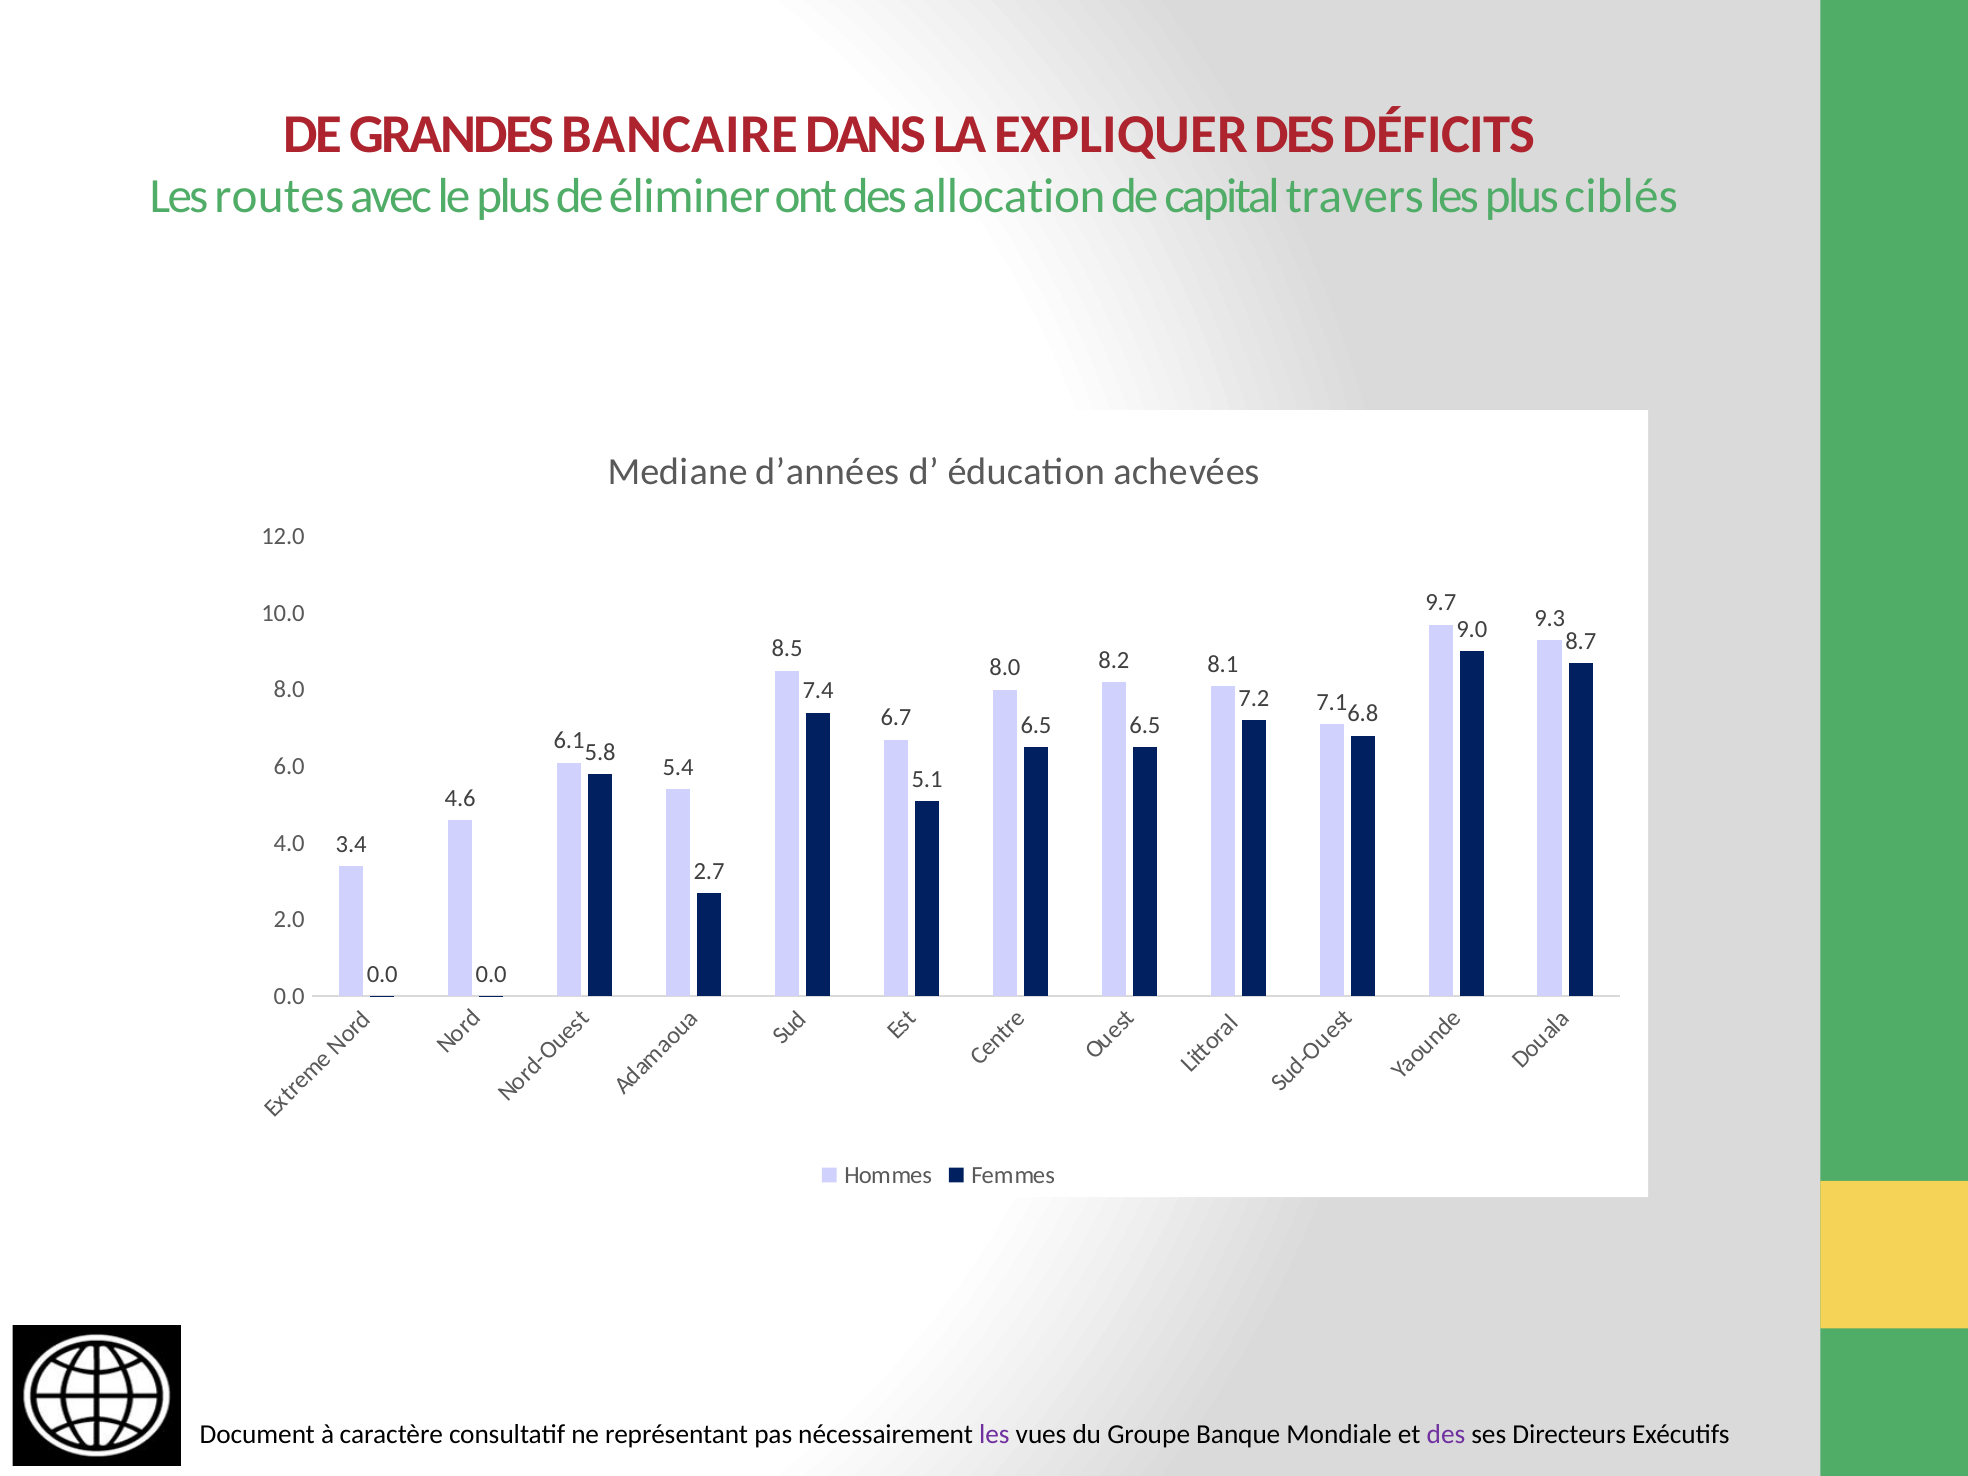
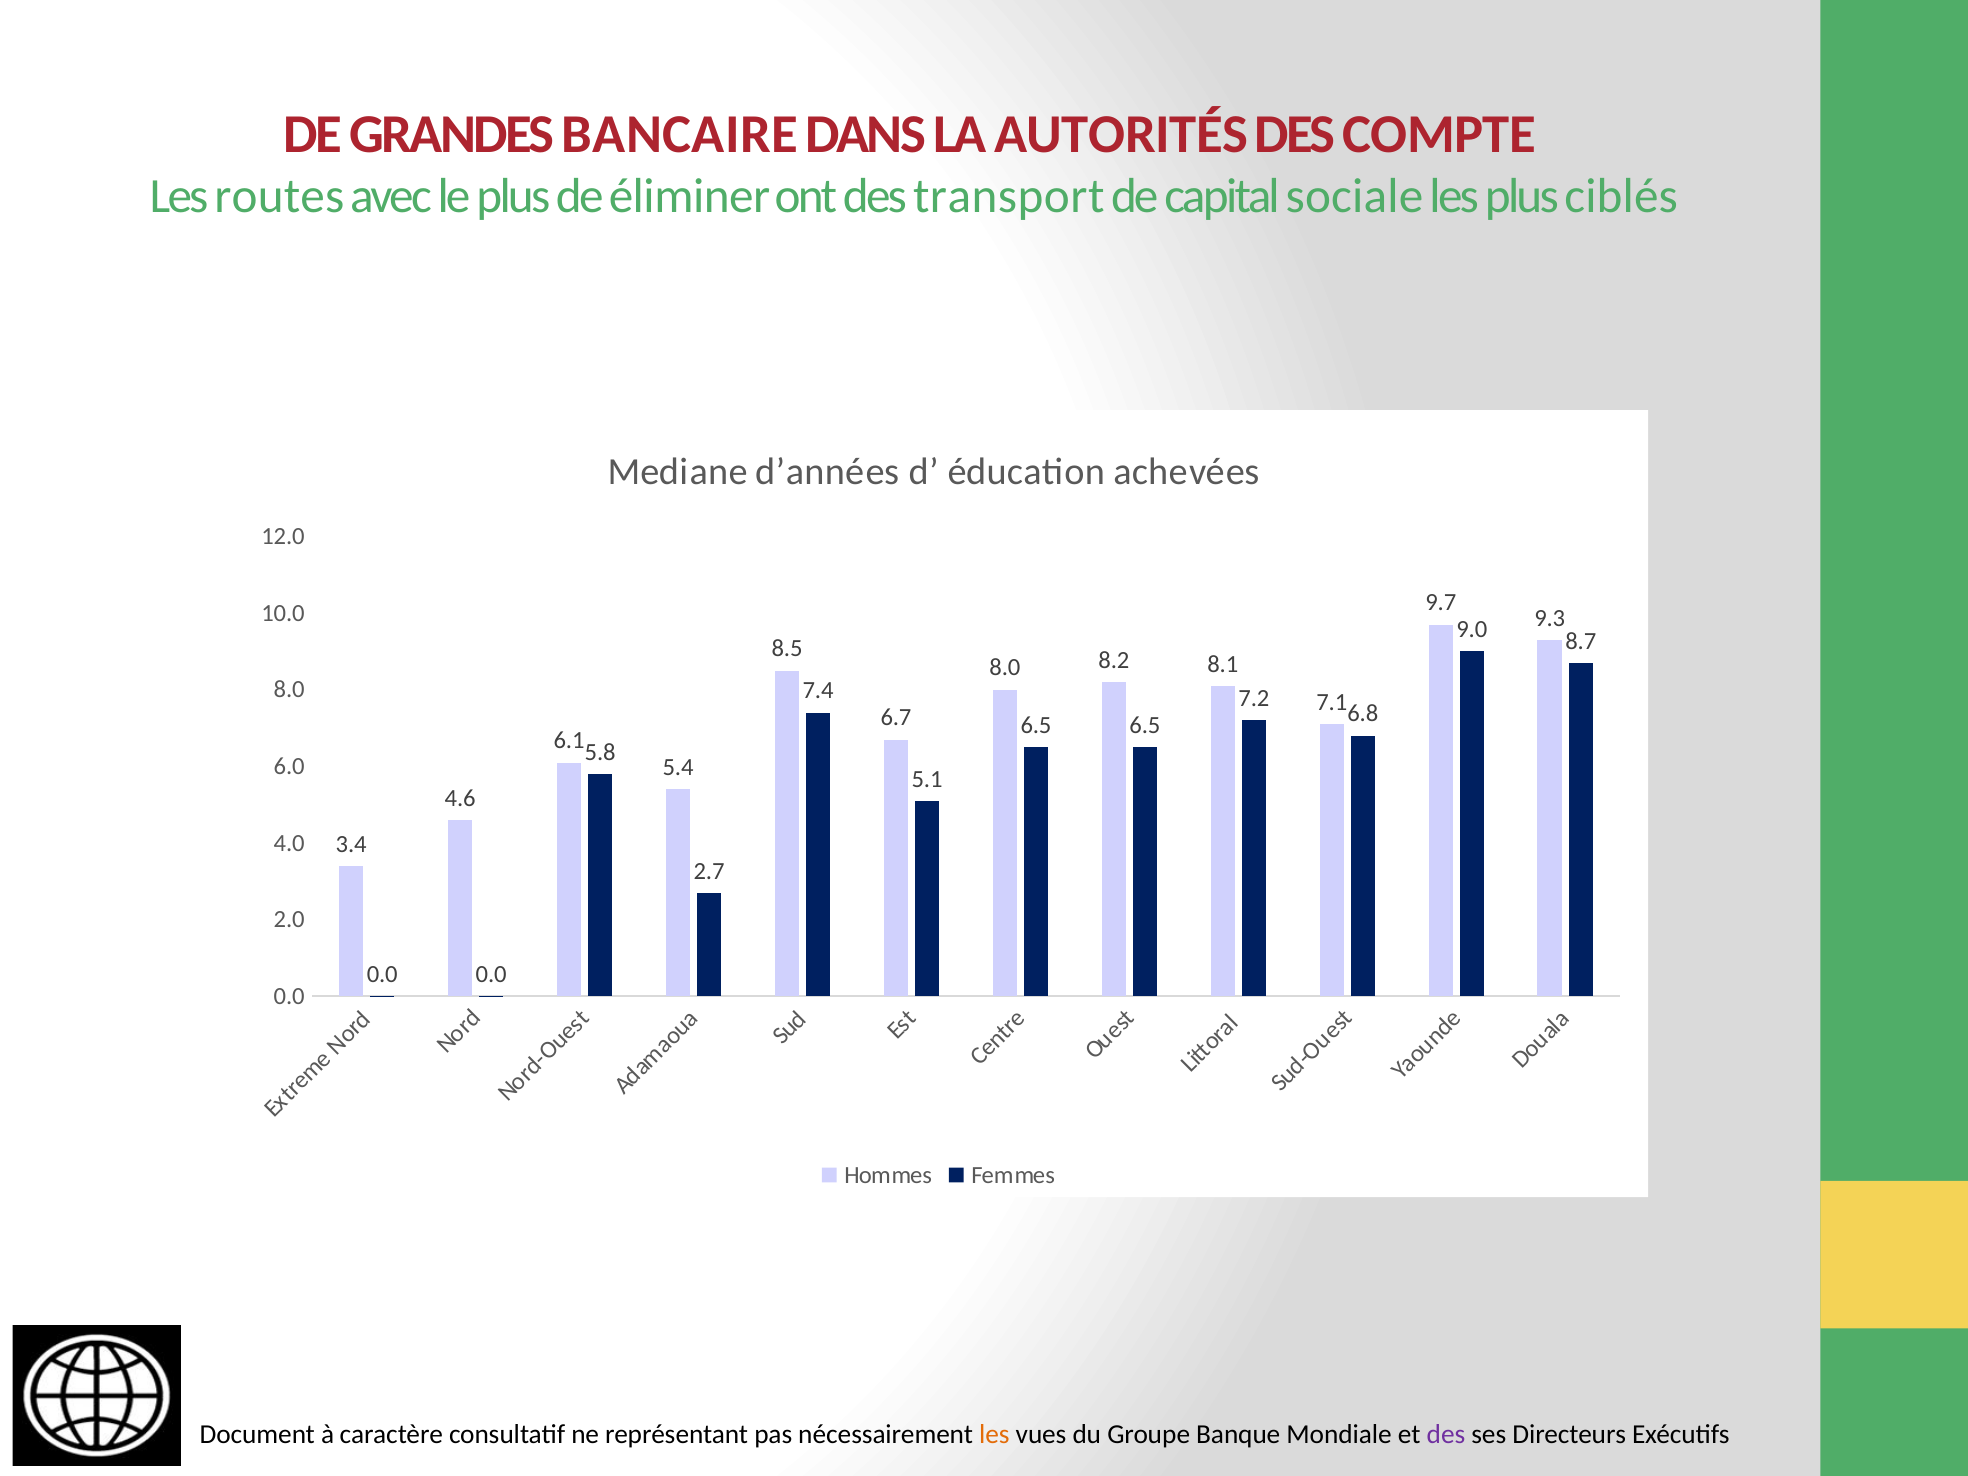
EXPLIQUER: EXPLIQUER -> AUTORITÉS (1121, 135)
DÉFICITS: DÉFICITS -> COMPTE (1439, 135)
allocation: allocation -> transport (1009, 197)
travers: travers -> sociale (1354, 197)
les colour: purple -> orange (994, 1435)
